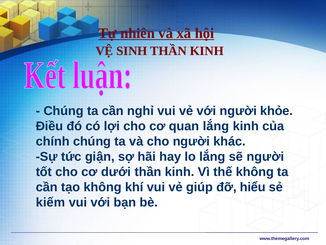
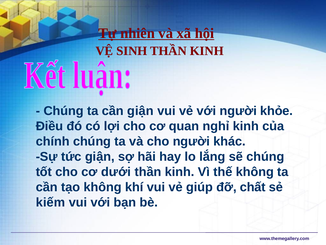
cần nghỉ: nghỉ -> giận (140, 111)
quan lắng: lắng -> nghỉ (216, 126)
sẽ người: người -> chúng (265, 156)
hiểu: hiểu -> chất (253, 187)
